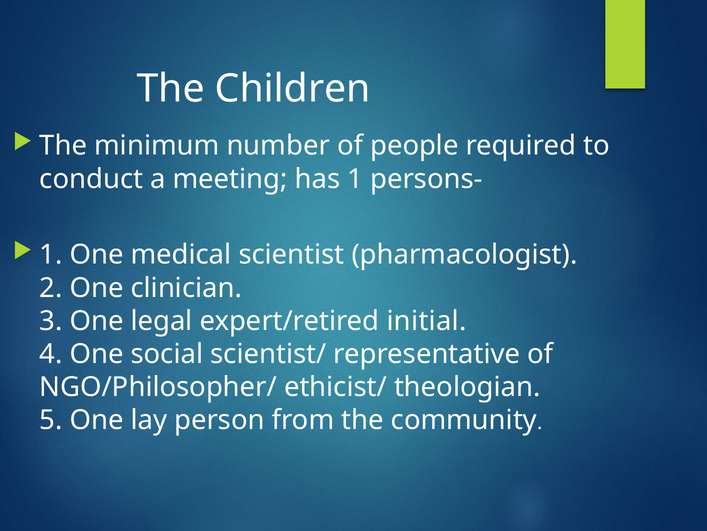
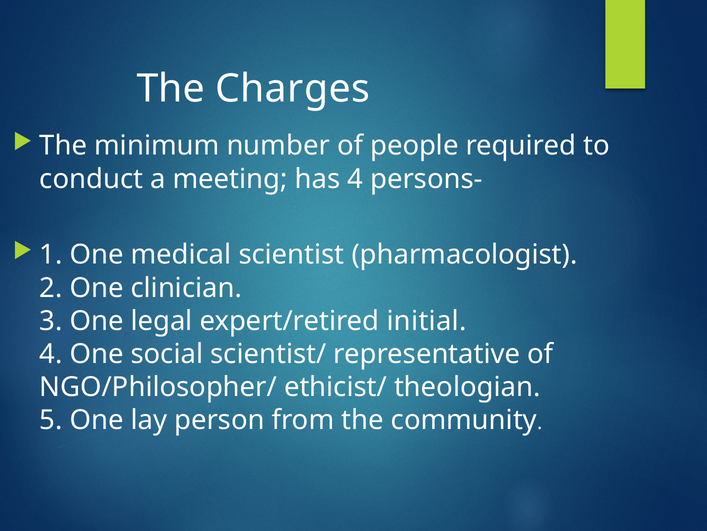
Children: Children -> Charges (293, 89)
has 1: 1 -> 4 (355, 179)
